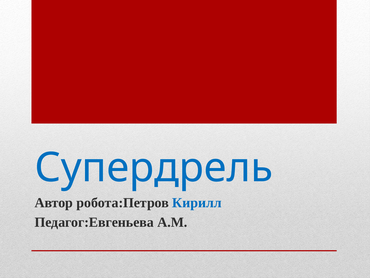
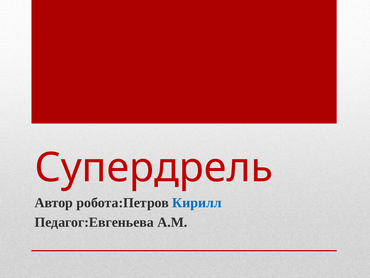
Супердрель colour: blue -> red (154, 168)
